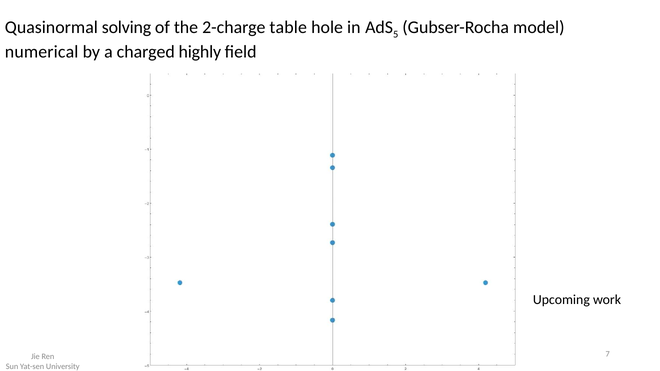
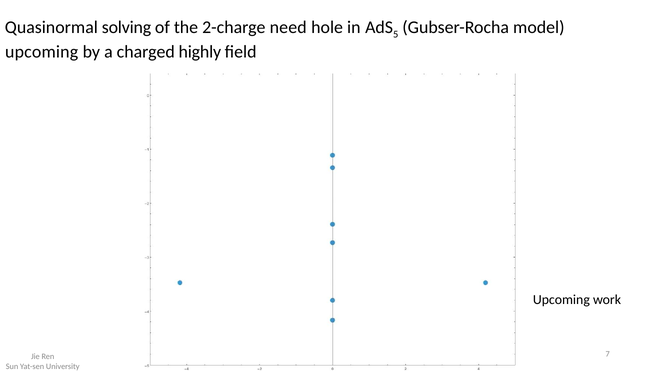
table: table -> need (288, 27)
numerical: numerical -> upcoming (42, 52)
